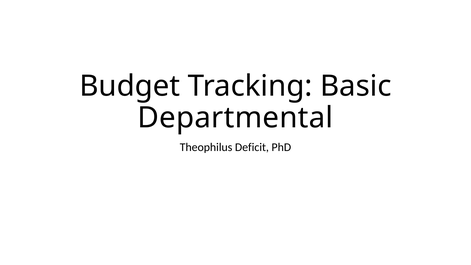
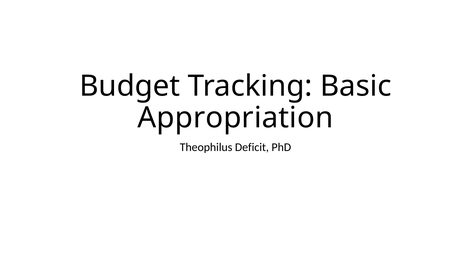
Departmental: Departmental -> Appropriation (235, 118)
